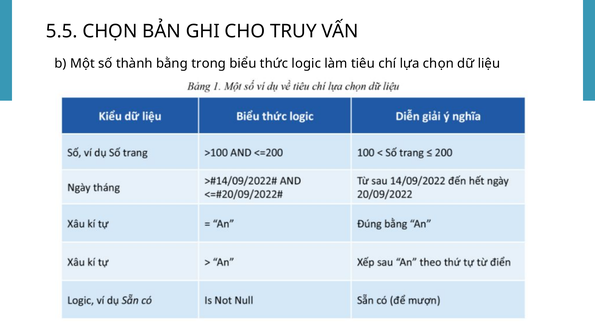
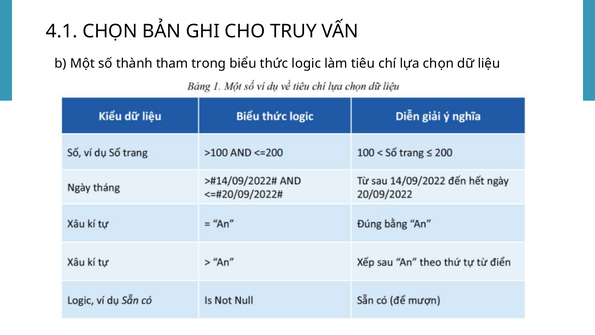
5.5: 5.5 -> 4.1 (62, 31)
bằng: bằng -> tham (172, 64)
